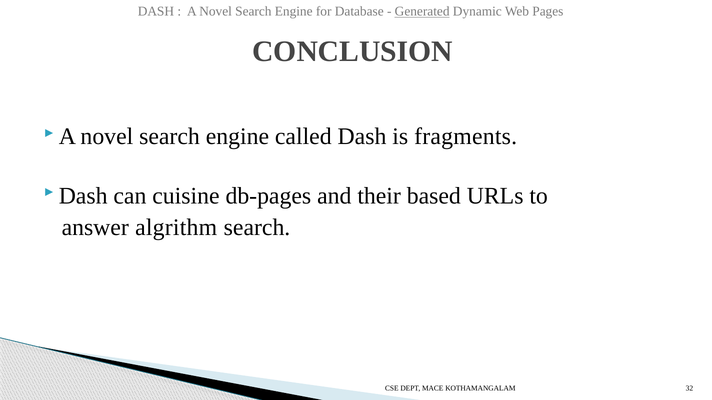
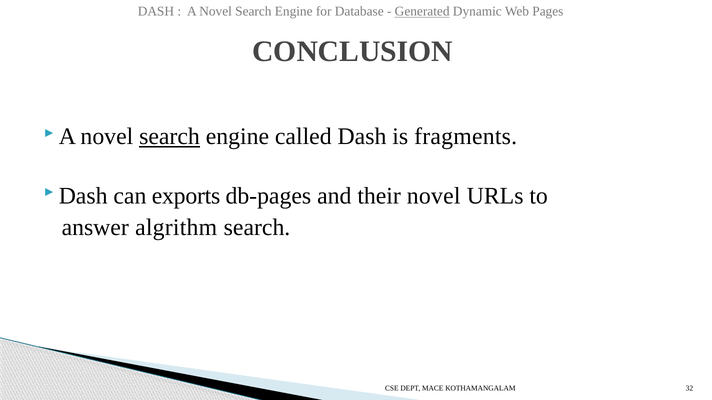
search underline: none -> present (169, 136)
cuisine: cuisine -> exports (186, 196)
their based: based -> novel (434, 196)
